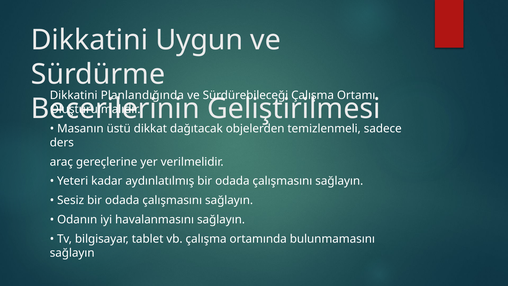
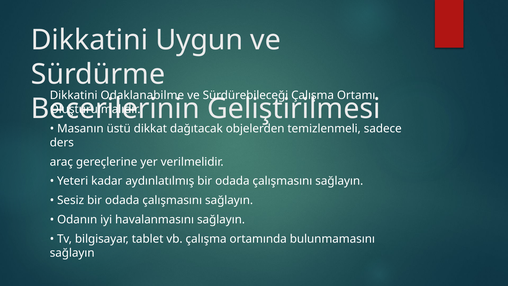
Planlandığında: Planlandığında -> Odaklanabilme (142, 95)
